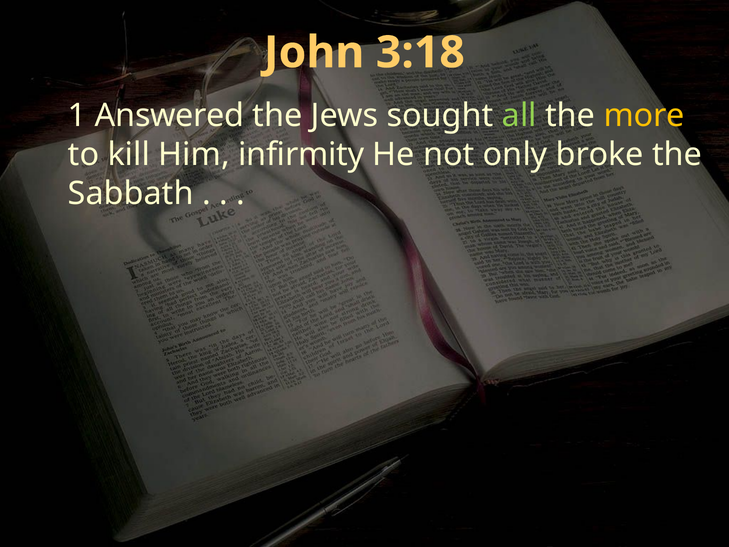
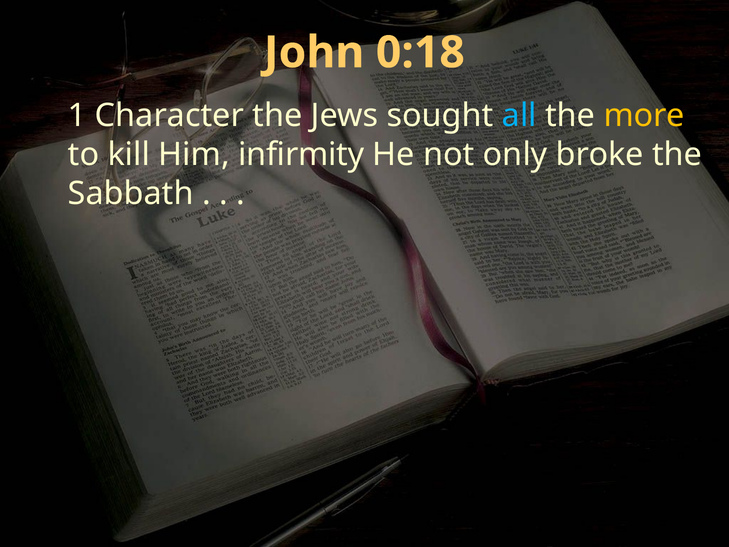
3:18: 3:18 -> 0:18 (420, 53)
Answered: Answered -> Character (169, 116)
all colour: light green -> light blue (519, 116)
